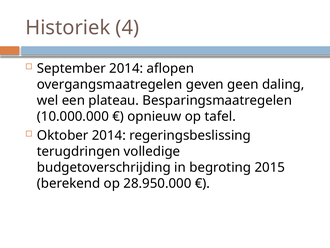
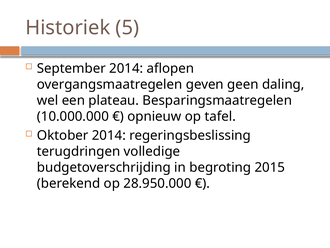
4: 4 -> 5 (127, 28)
